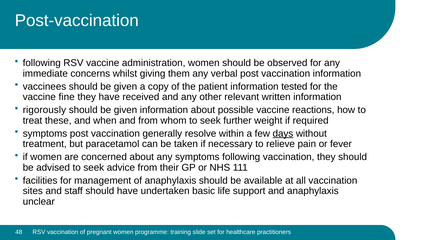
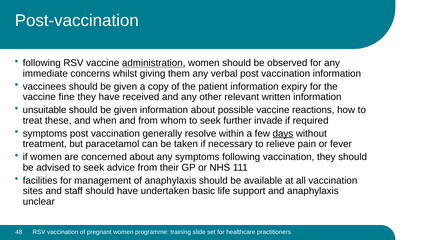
administration underline: none -> present (154, 63)
tested: tested -> expiry (294, 87)
rigorously: rigorously -> unsuitable (45, 110)
weight: weight -> invade (268, 121)
